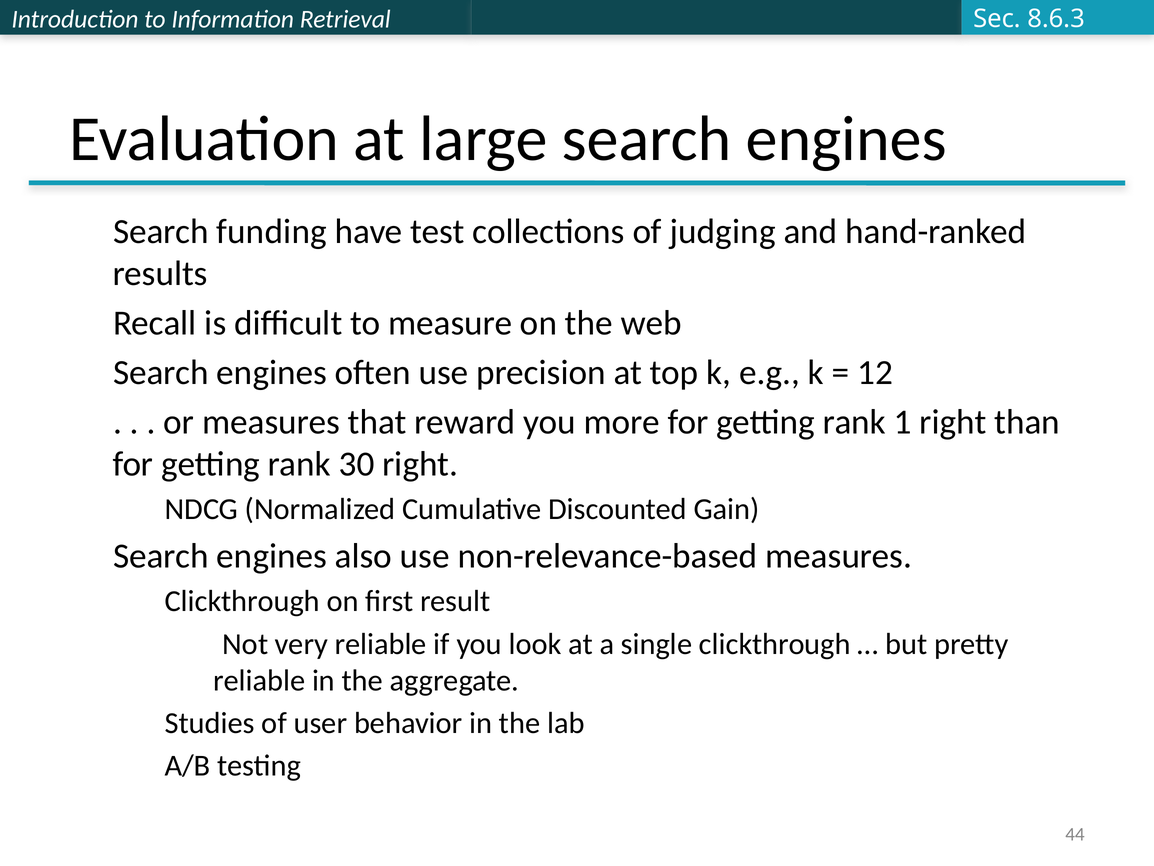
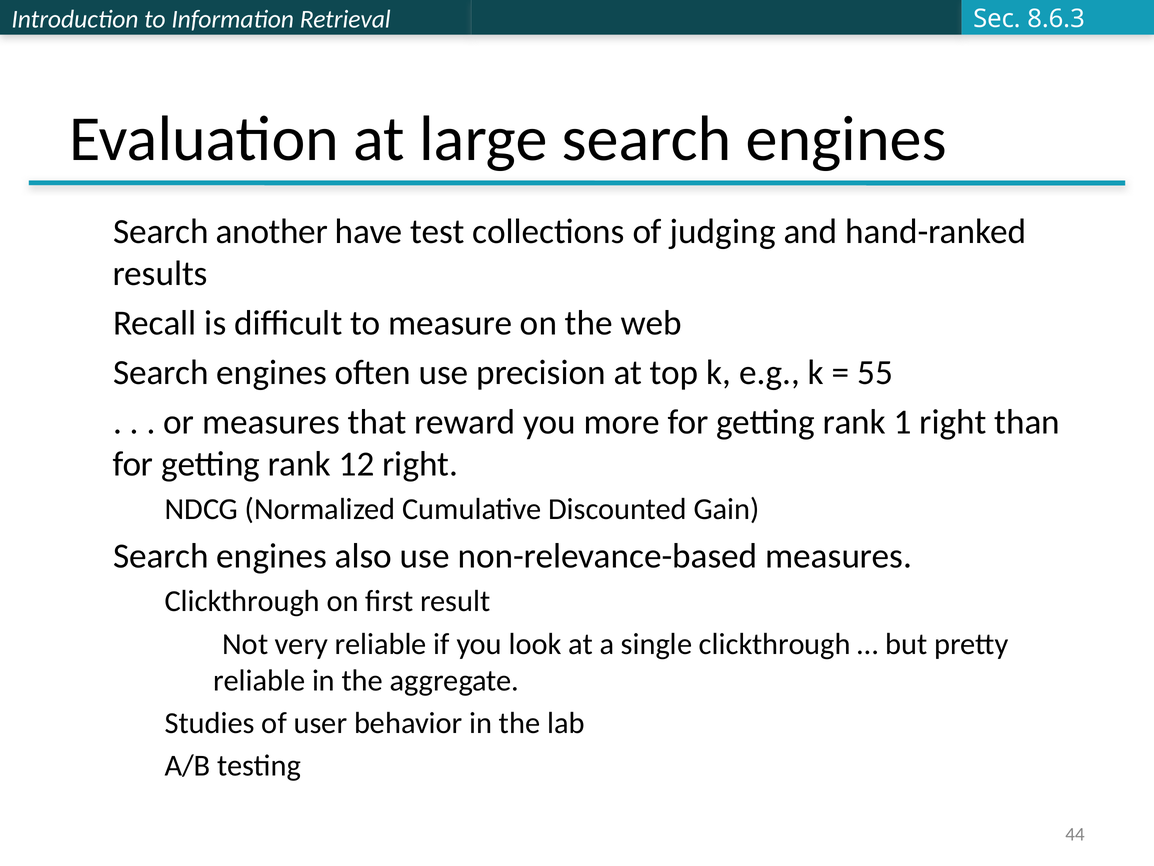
funding: funding -> another (272, 231)
12: 12 -> 55 (875, 372)
30: 30 -> 12 (357, 464)
